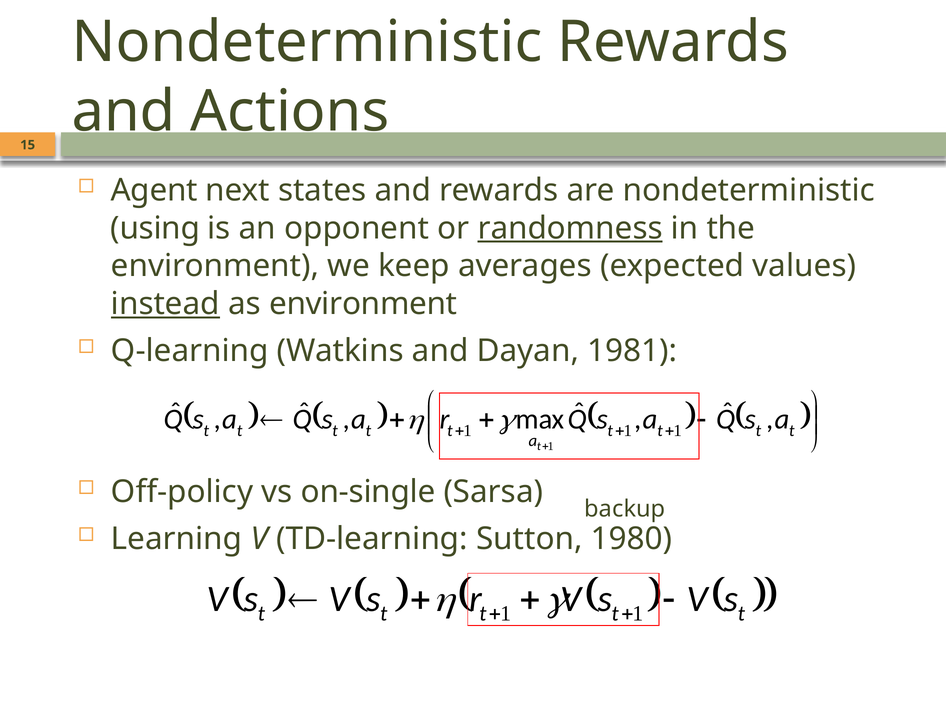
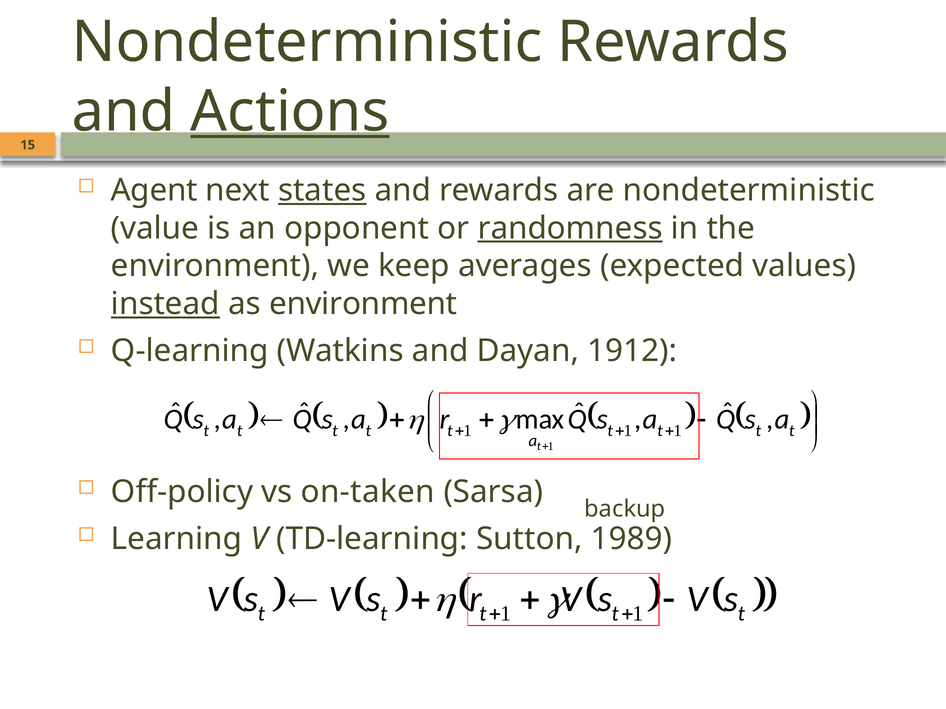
Actions underline: none -> present (290, 112)
states underline: none -> present (322, 190)
using: using -> value (155, 228)
1981: 1981 -> 1912 (632, 351)
on-single: on-single -> on-taken (368, 492)
1980: 1980 -> 1989 (631, 539)
